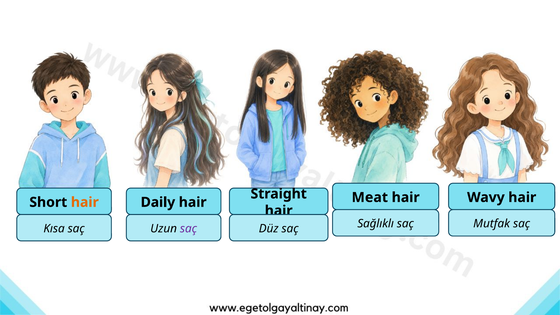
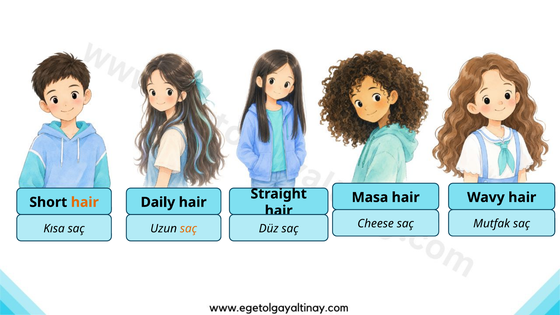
Meat: Meat -> Masa (370, 197)
Sağlıklı: Sağlıklı -> Cheese (376, 224)
saç colour: purple -> orange (188, 229)
